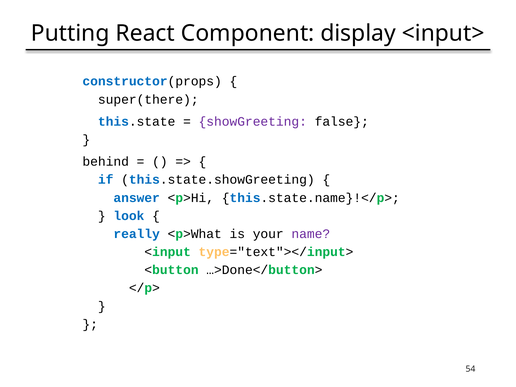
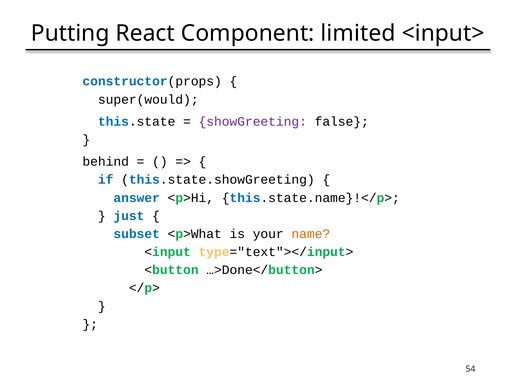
display: display -> limited (358, 33)
super(there: super(there -> super(would (148, 99)
look: look -> just (129, 216)
really: really -> subset (137, 234)
name colour: purple -> orange (311, 234)
